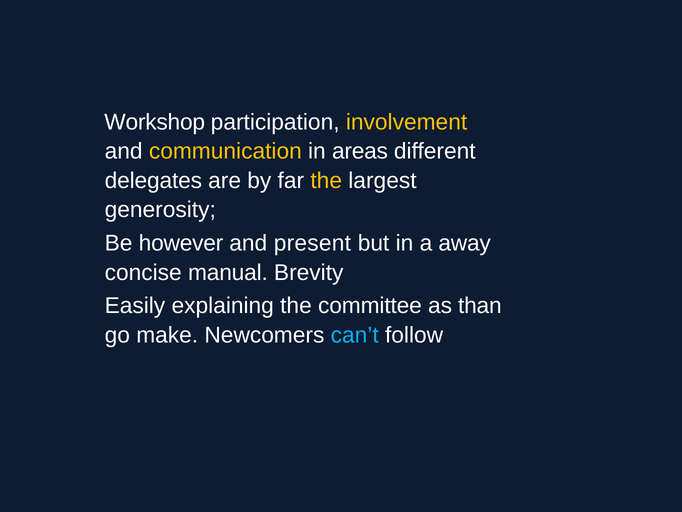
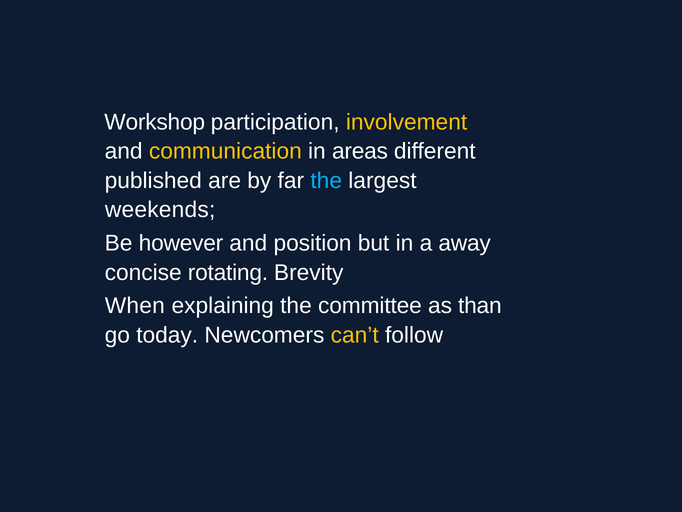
delegates: delegates -> published (153, 180)
the colour: yellow -> light blue (326, 180)
generosity: generosity -> weekends (160, 210)
present: present -> position (313, 243)
manual: manual -> rotating (228, 272)
Easily: Easily -> When (135, 306)
make: make -> today (167, 335)
can’t colour: light blue -> yellow (355, 335)
